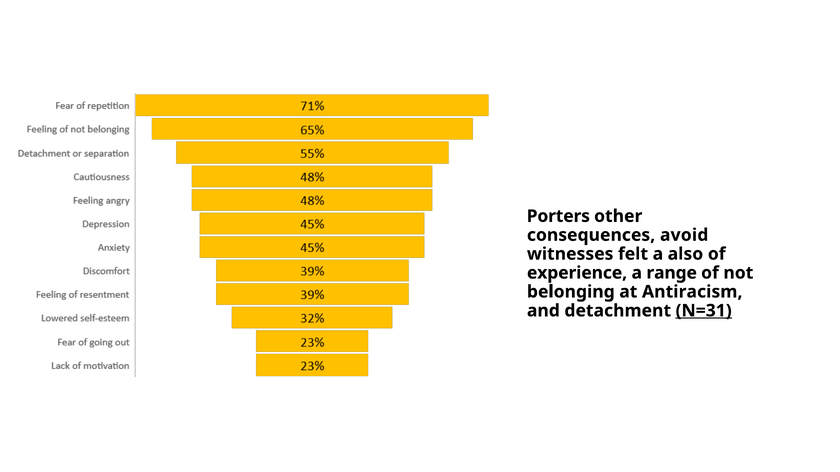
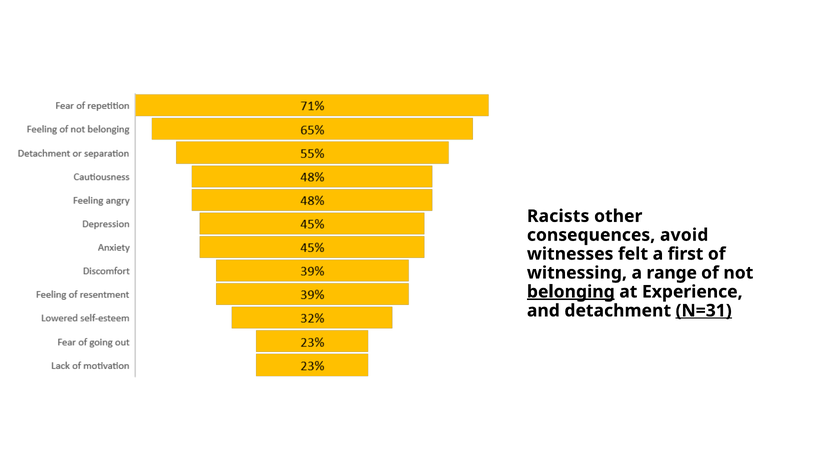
Porters: Porters -> Racists (558, 216)
also: also -> first (686, 254)
experience: experience -> witnessing (577, 273)
belonging underline: none -> present (571, 292)
Antiracism: Antiracism -> Experience (692, 292)
